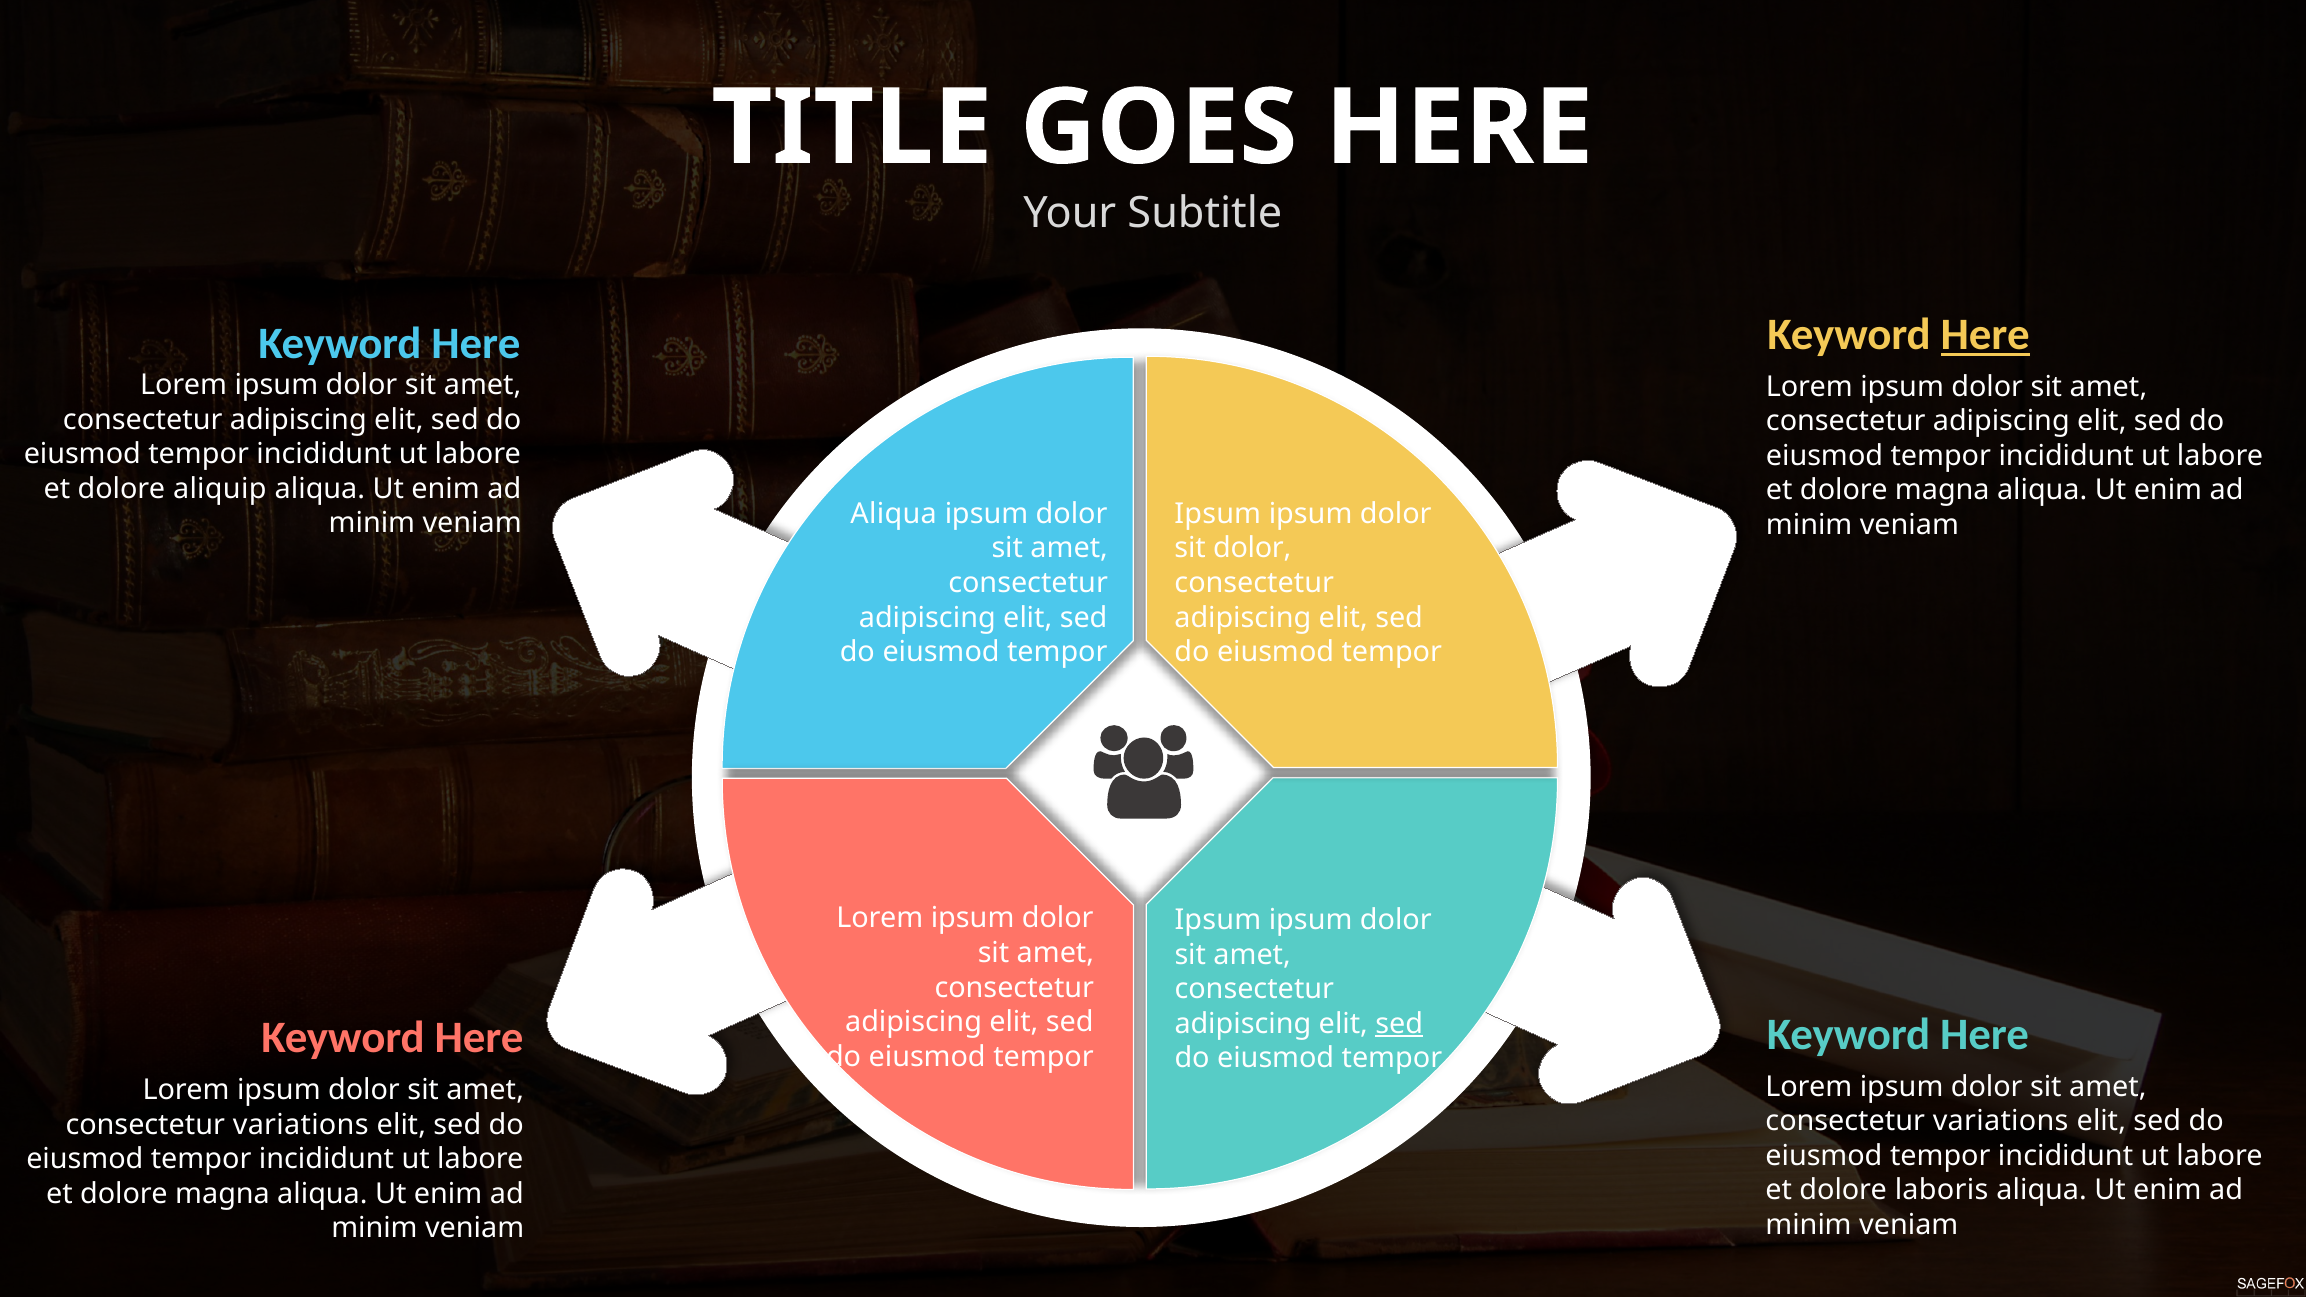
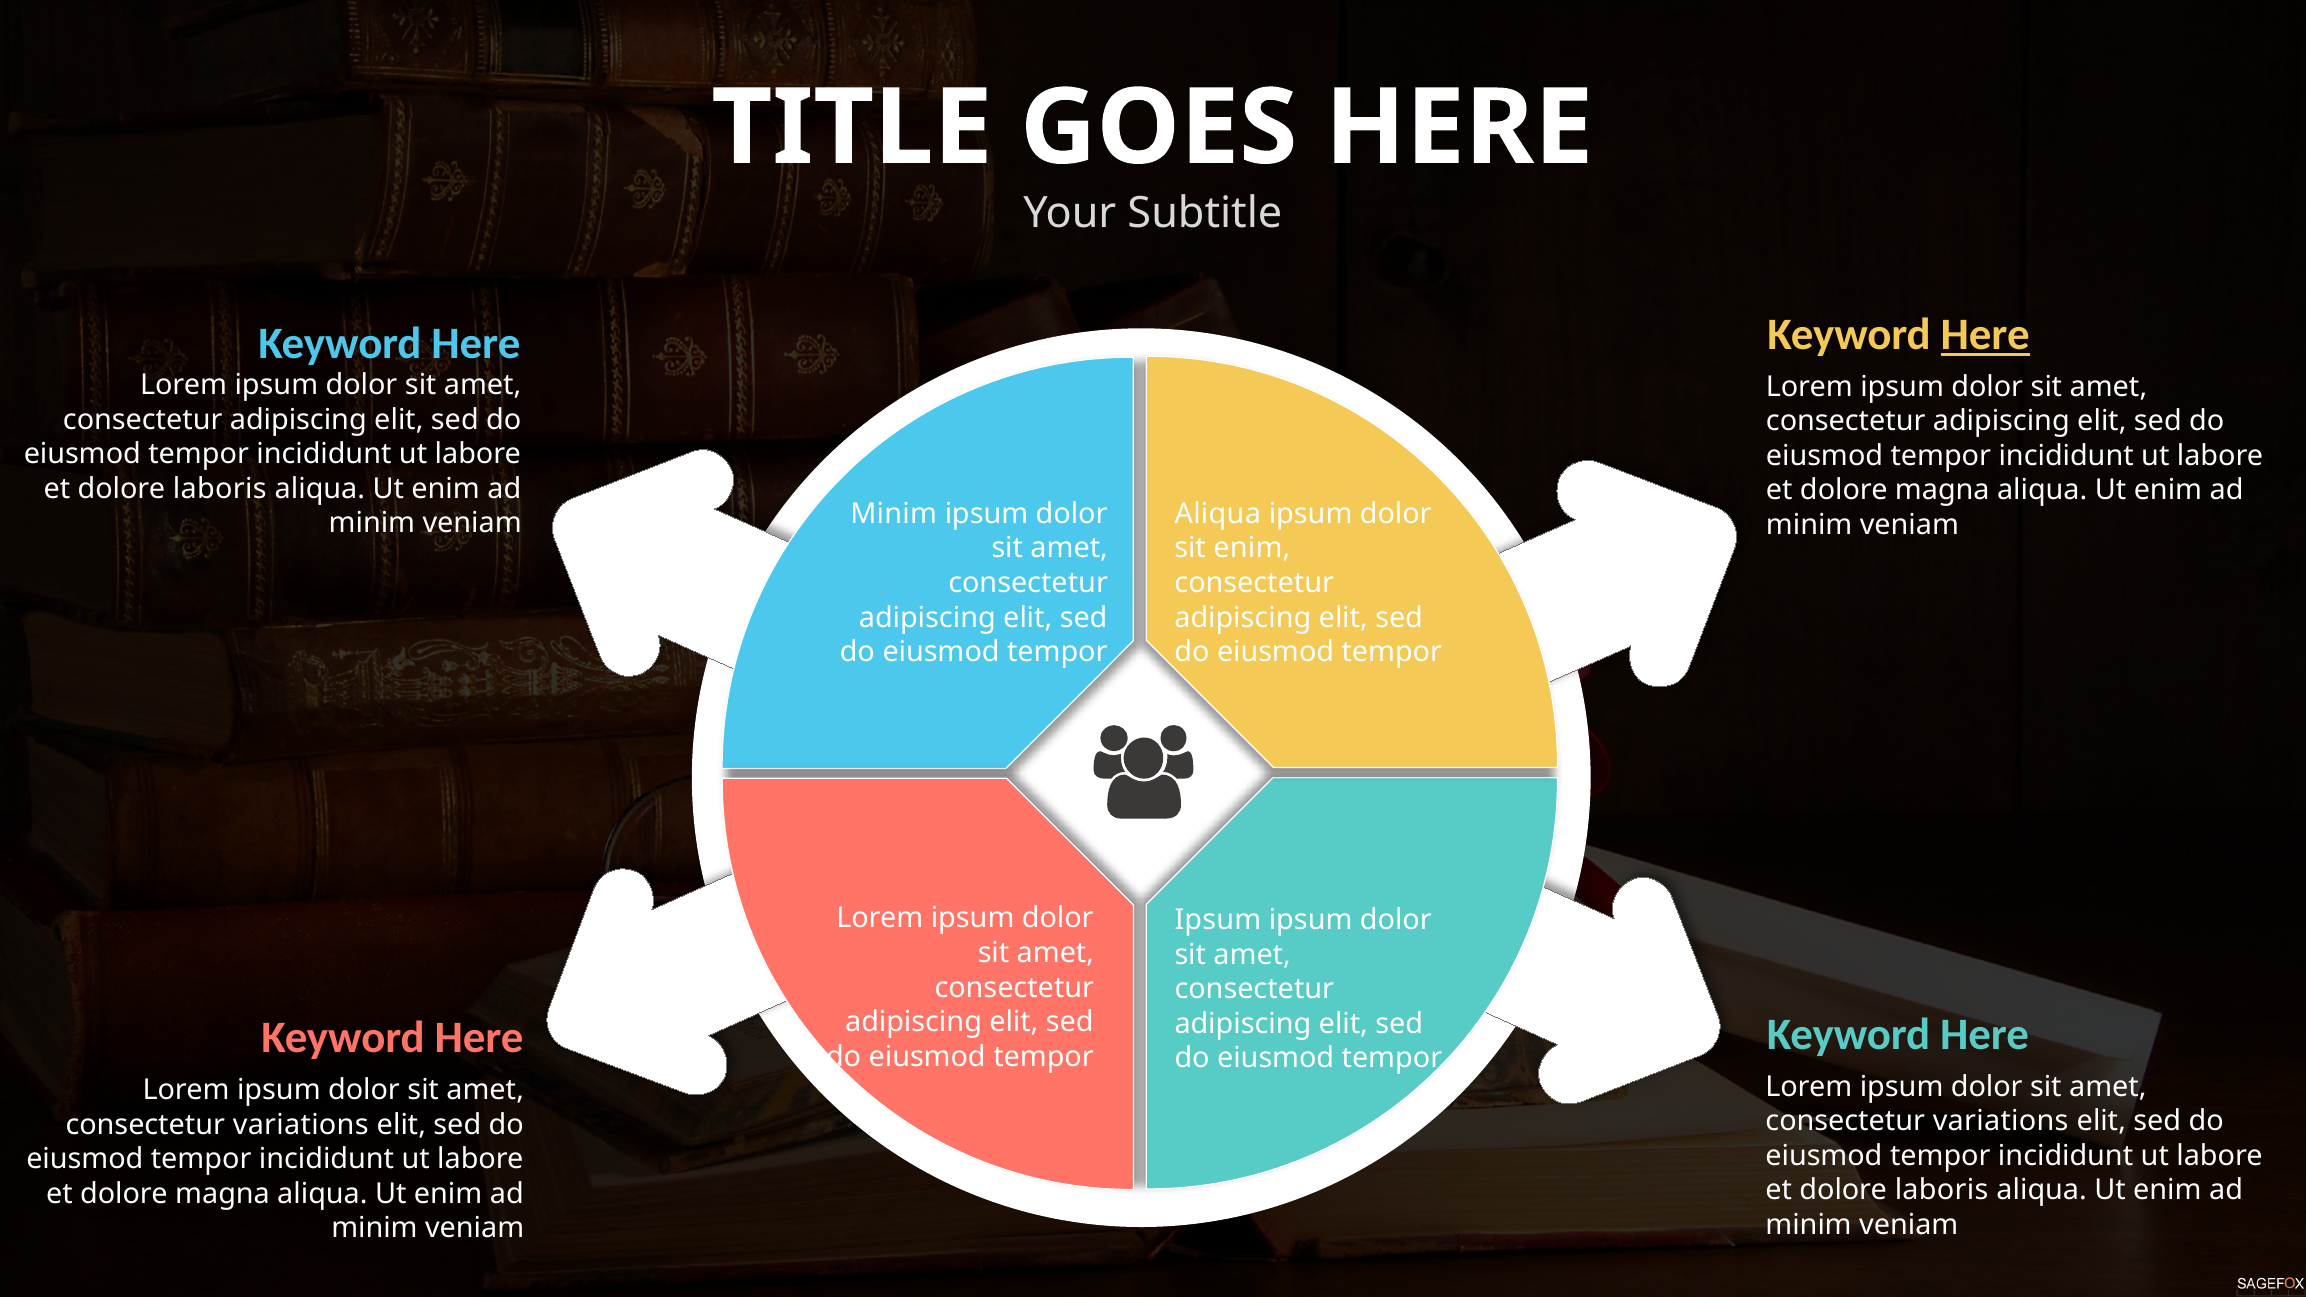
aliquip: aliquip -> laboris (220, 489)
Aliqua: Aliqua -> Minim (894, 514)
Ipsum: Ipsum -> Aliqua (1218, 514)
sit dolor: dolor -> enim (1252, 548)
sed underline: present -> none (1399, 1024)
